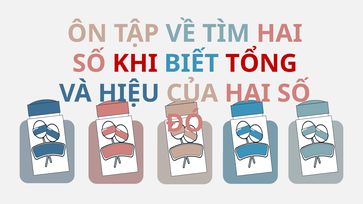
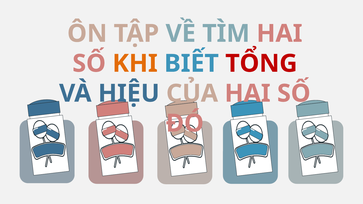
KHI colour: red -> orange (135, 64)
